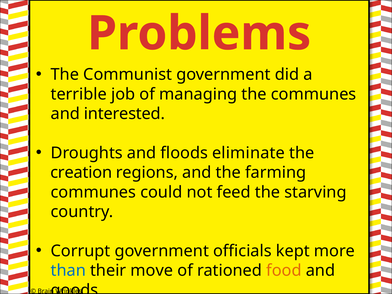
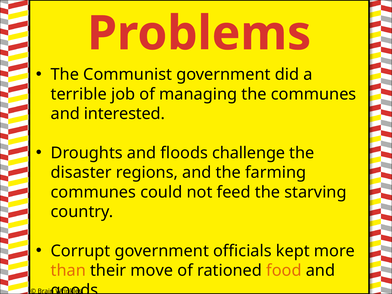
eliminate: eliminate -> challenge (249, 153)
creation: creation -> disaster (81, 173)
than colour: blue -> orange (68, 271)
